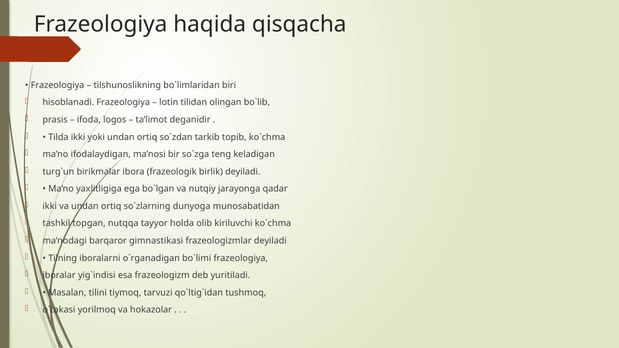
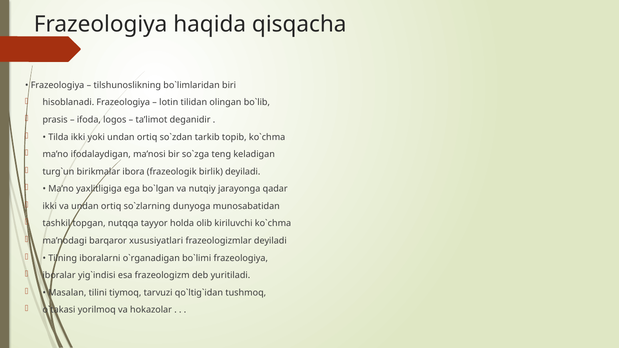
gimnastikasi: gimnastikasi -> xususiyatlari (156, 241)
